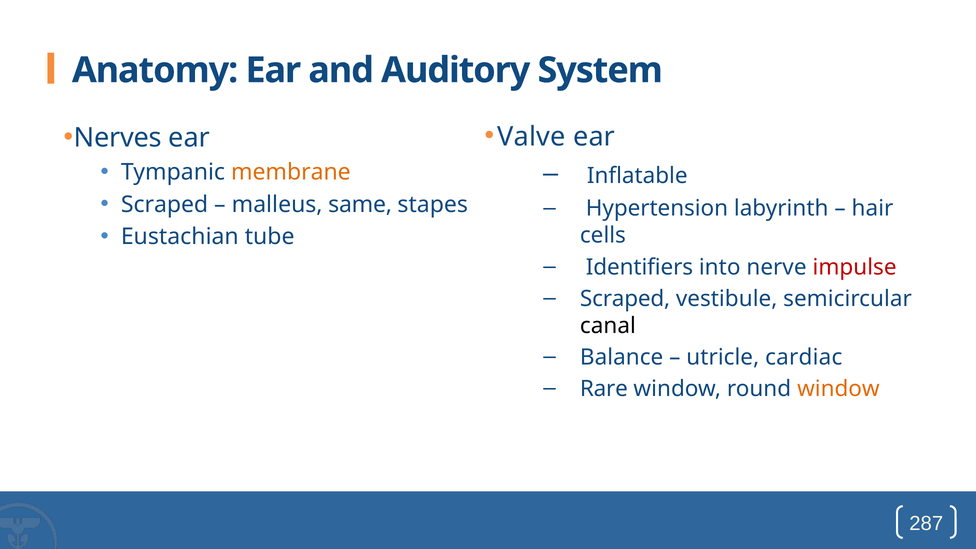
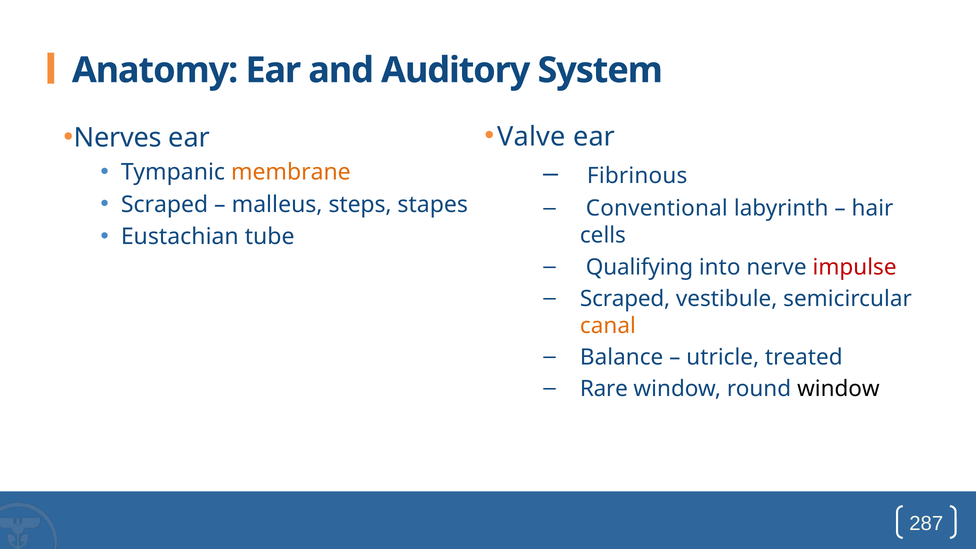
Inflatable: Inflatable -> Fibrinous (637, 176)
same: same -> steps (360, 204)
Hypertension: Hypertension -> Conventional (657, 209)
Identifiers: Identifiers -> Qualifying (639, 267)
canal colour: black -> orange (608, 326)
cardiac: cardiac -> treated (804, 357)
window colour: orange -> black (838, 389)
